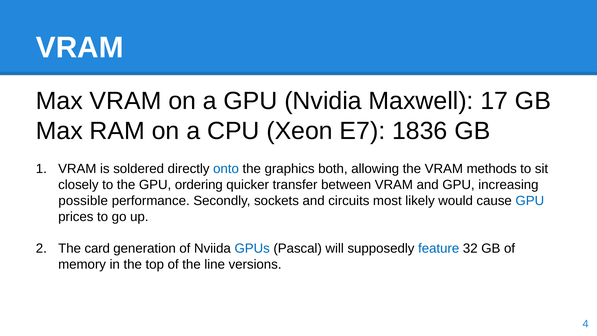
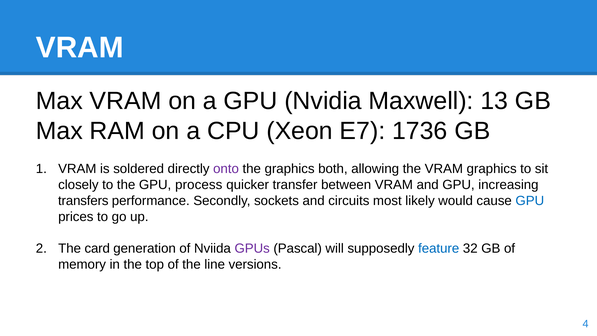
17: 17 -> 13 (494, 101)
1836: 1836 -> 1736 (420, 131)
onto colour: blue -> purple (226, 169)
VRAM methods: methods -> graphics (492, 169)
ordering: ordering -> process (199, 185)
possible: possible -> transfers (83, 201)
GPUs colour: blue -> purple (252, 248)
